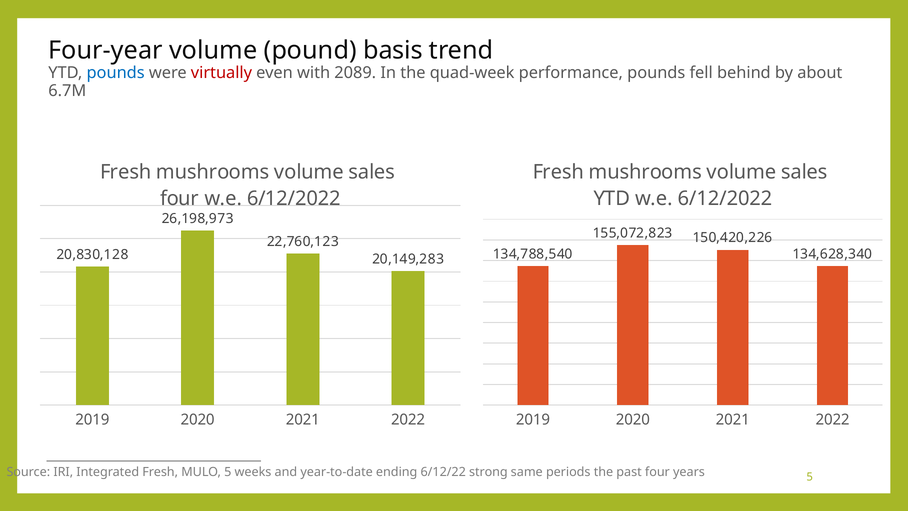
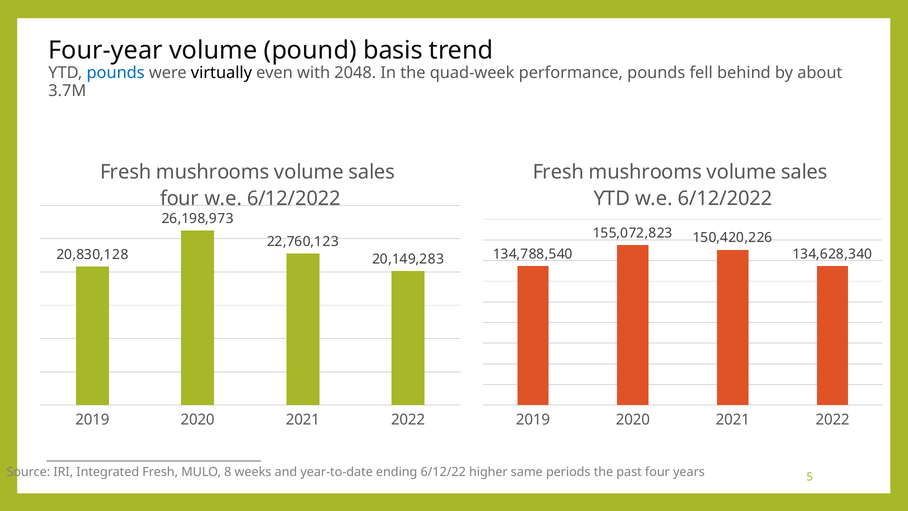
virtually colour: red -> black (221, 73)
2089: 2089 -> 2048 (355, 73)
6.7M: 6.7M -> 3.7M (67, 91)
MULO 5: 5 -> 8 (228, 472)
strong: strong -> higher (488, 472)
